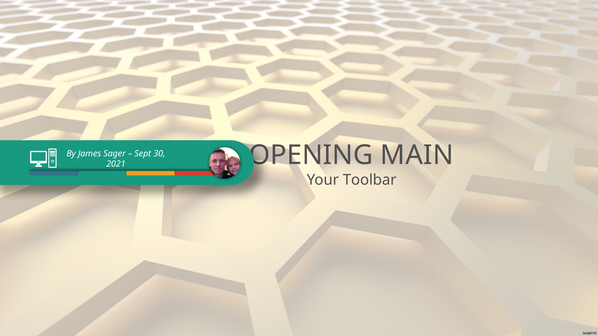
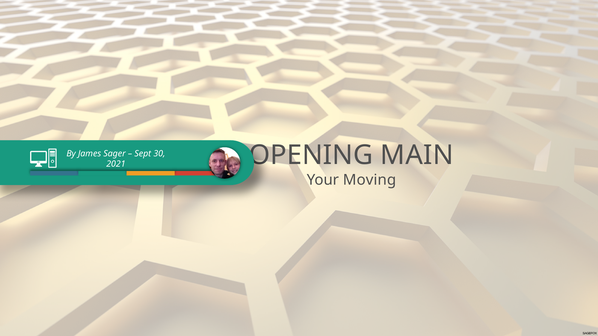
Toolbar: Toolbar -> Moving (370, 180)
